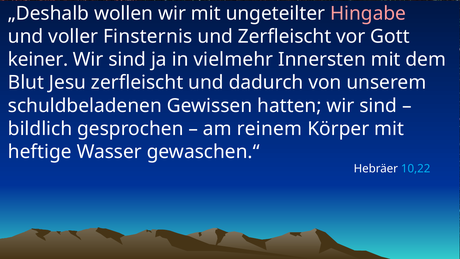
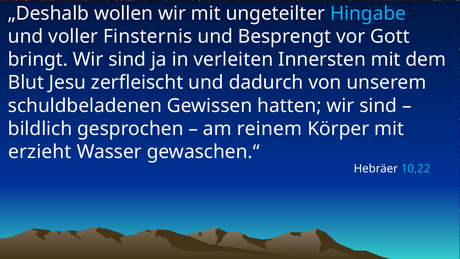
Hingabe colour: pink -> light blue (368, 14)
und Zerfleischt: Zerfleischt -> Besprengt (285, 37)
keiner: keiner -> bringt (38, 60)
vielmehr: vielmehr -> verleiten (233, 60)
heftige: heftige -> erzieht (40, 152)
